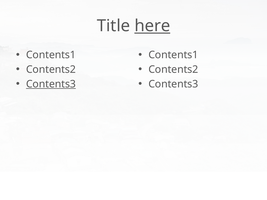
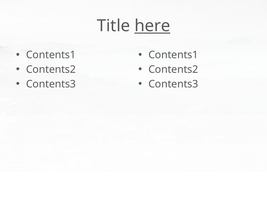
Contents3 underline: present -> none (51, 84)
